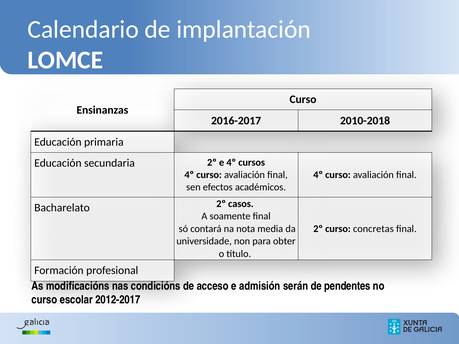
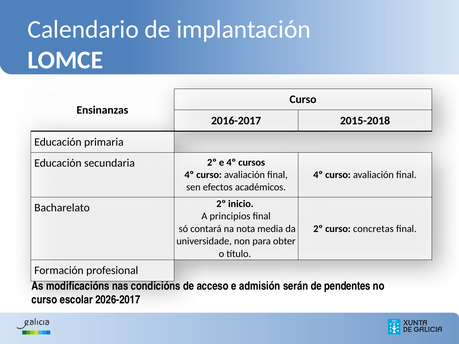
2010-2018: 2010-2018 -> 2015-2018 (365, 121)
casos: casos -> inicio (241, 204)
soamente: soamente -> principios (230, 216)
2012-2017: 2012-2017 -> 2026-2017 (118, 300)
